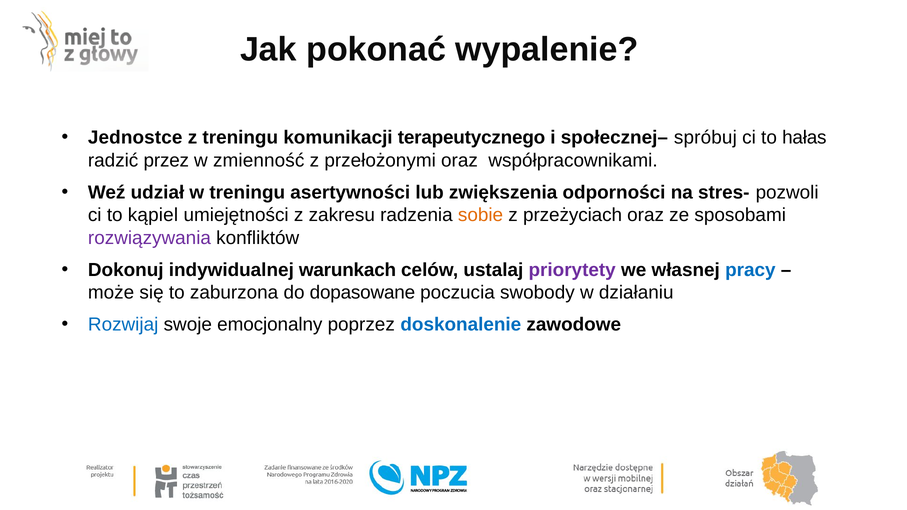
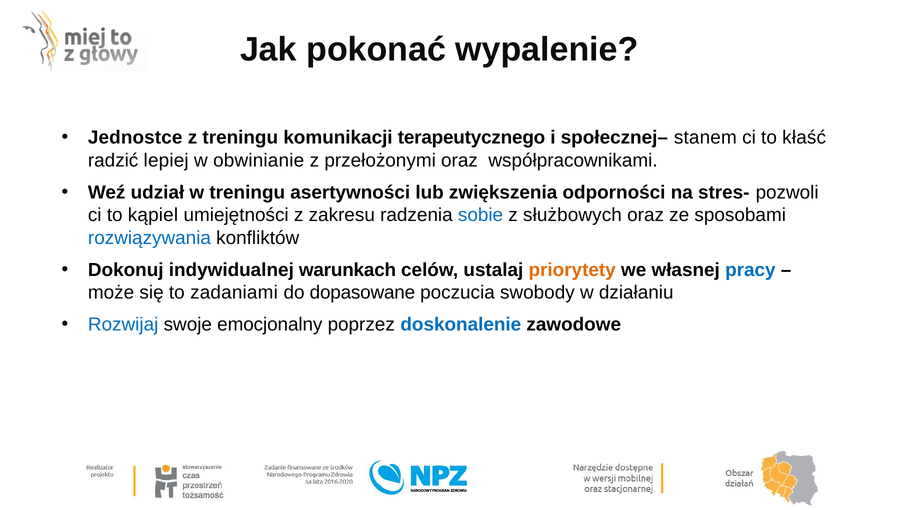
spróbuj: spróbuj -> stanem (705, 138)
hałas: hałas -> kłaść (804, 138)
przez: przez -> lepiej (166, 160)
zmienność: zmienność -> obwinianie (259, 160)
sobie colour: orange -> blue (481, 215)
przeżyciach: przeżyciach -> służbowych (572, 215)
rozwiązywania colour: purple -> blue (149, 238)
priorytety colour: purple -> orange (572, 270)
zaburzona: zaburzona -> zadaniami (234, 293)
